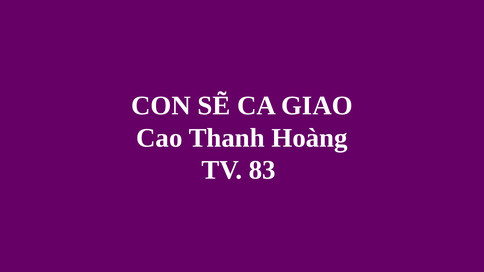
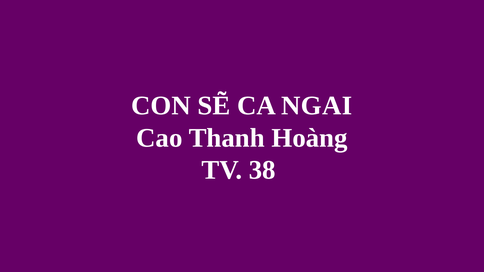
GIAO: GIAO -> NGAI (317, 106)
83: 83 -> 38 (262, 170)
